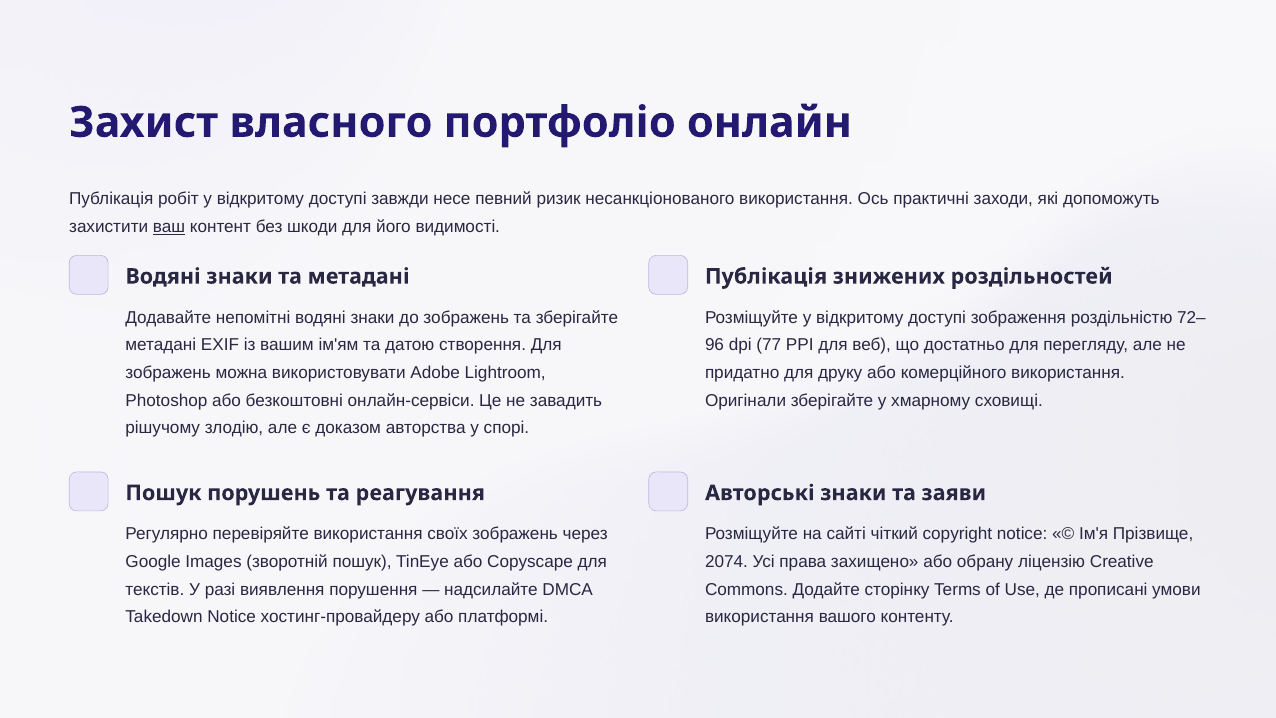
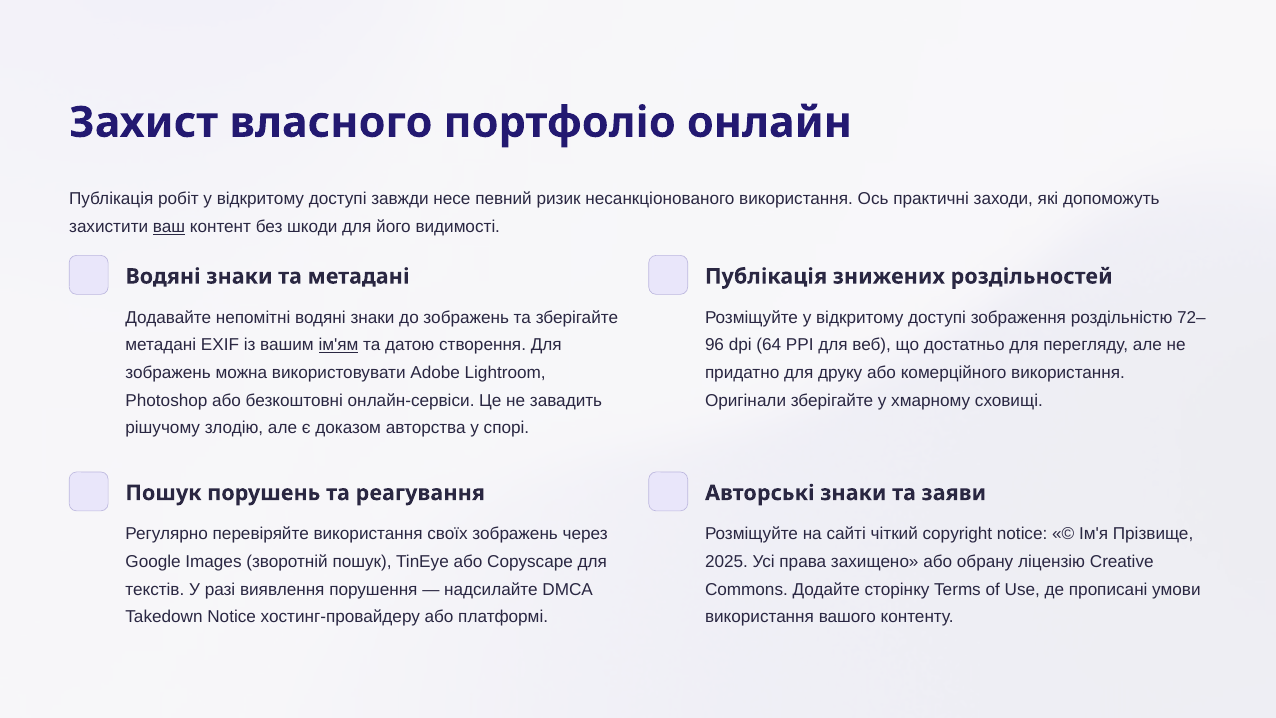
ім'ям underline: none -> present (339, 345)
77: 77 -> 64 (769, 345)
2074: 2074 -> 2025 (726, 561)
